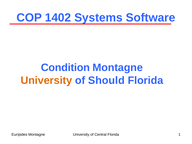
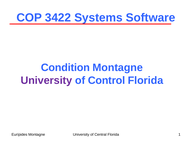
1402: 1402 -> 3422 (58, 18)
University colour: orange -> purple (46, 80)
Should: Should -> Control (106, 80)
